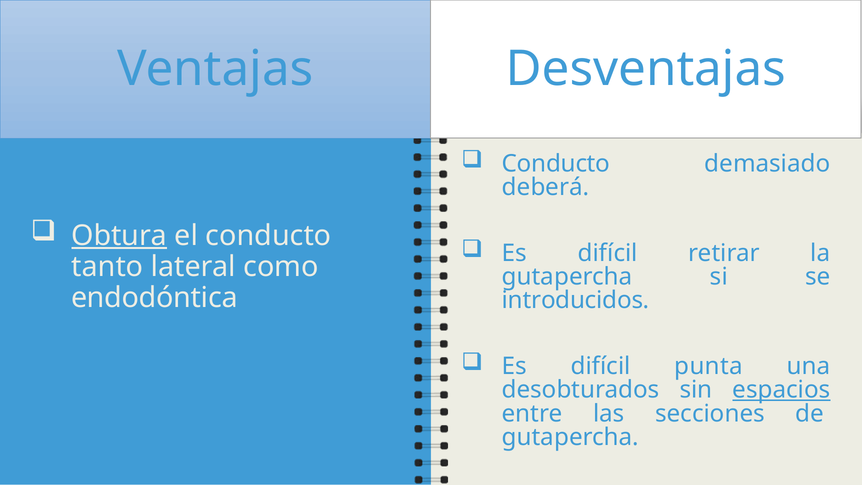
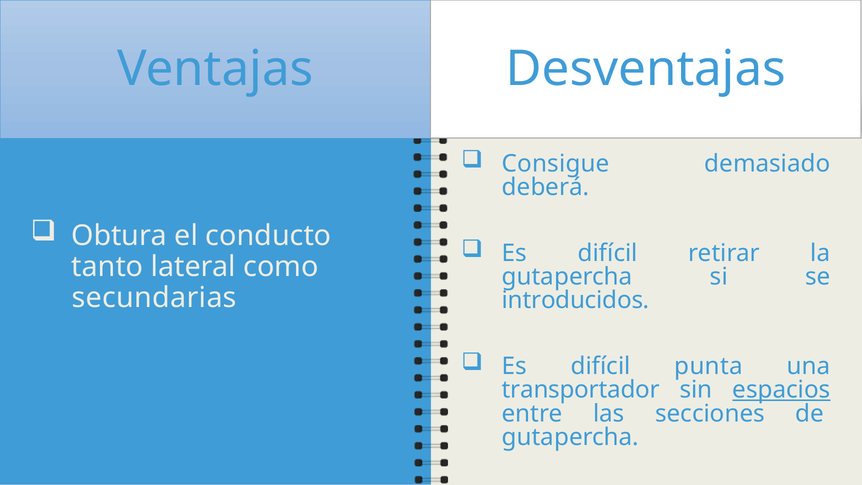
Conducto: Conducto -> Consigue (556, 164)
Obtura underline: present -> none (119, 236)
endodóntica: endodóntica -> secundarias (154, 298)
desobturados: desobturados -> transportador (581, 390)
